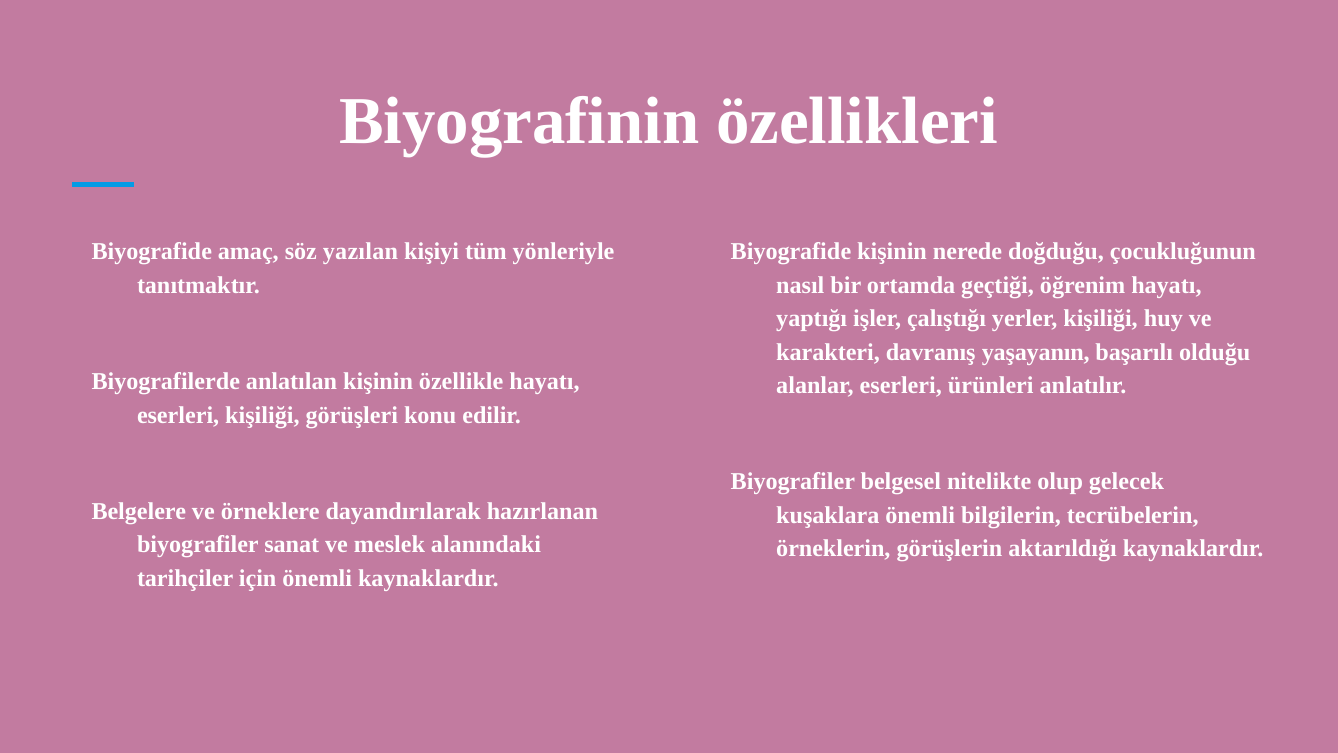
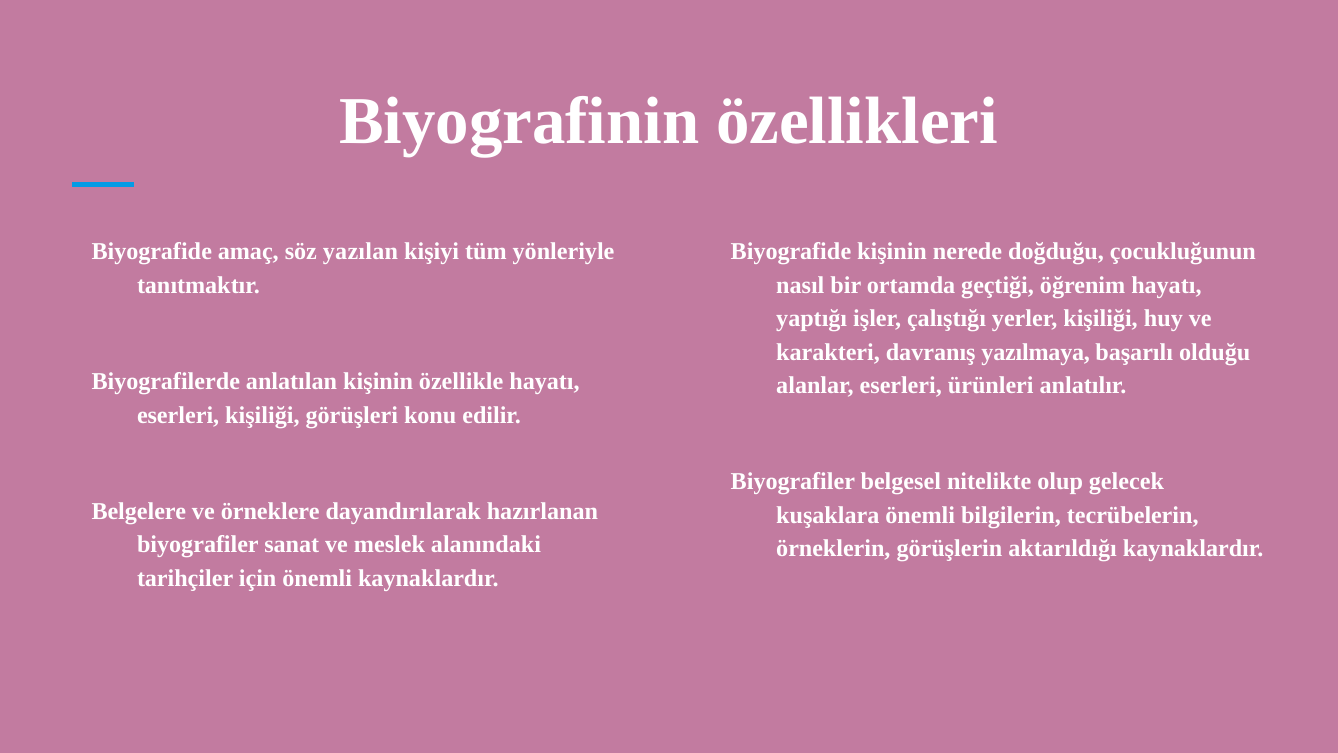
yaşayanın: yaşayanın -> yazılmaya (1036, 352)
